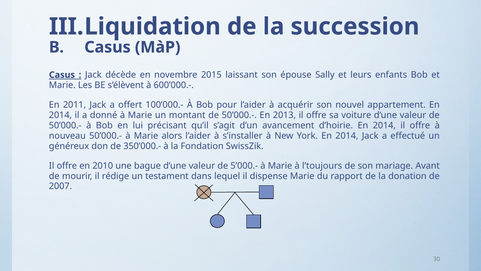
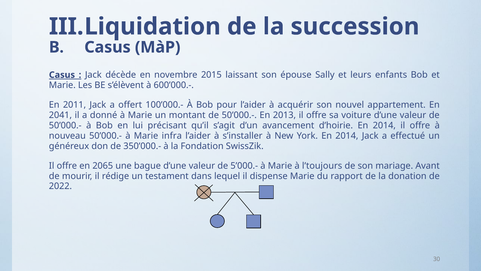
2014: 2014 -> 2041 (60, 115)
alors: alors -> infra (172, 136)
2010: 2010 -> 2065 (103, 165)
2007: 2007 -> 2022 (60, 186)
